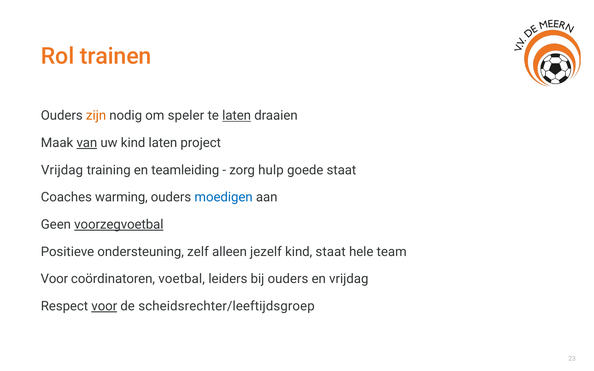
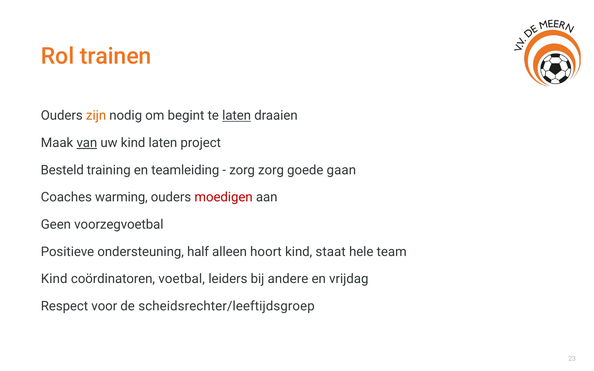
speler: speler -> begint (186, 116)
Vrijdag: Vrijdag -> Besteld (62, 170)
zorg hulp: hulp -> zorg (271, 170)
goede staat: staat -> gaan (341, 170)
moedigen colour: blue -> red (224, 197)
voorzegvoetbal underline: present -> none (119, 225)
zelf: zelf -> half (198, 252)
jezelf: jezelf -> hoort (266, 252)
Voor: Voor -> Kind (54, 279)
bij ouders: ouders -> andere (288, 279)
voor underline: present -> none (104, 306)
